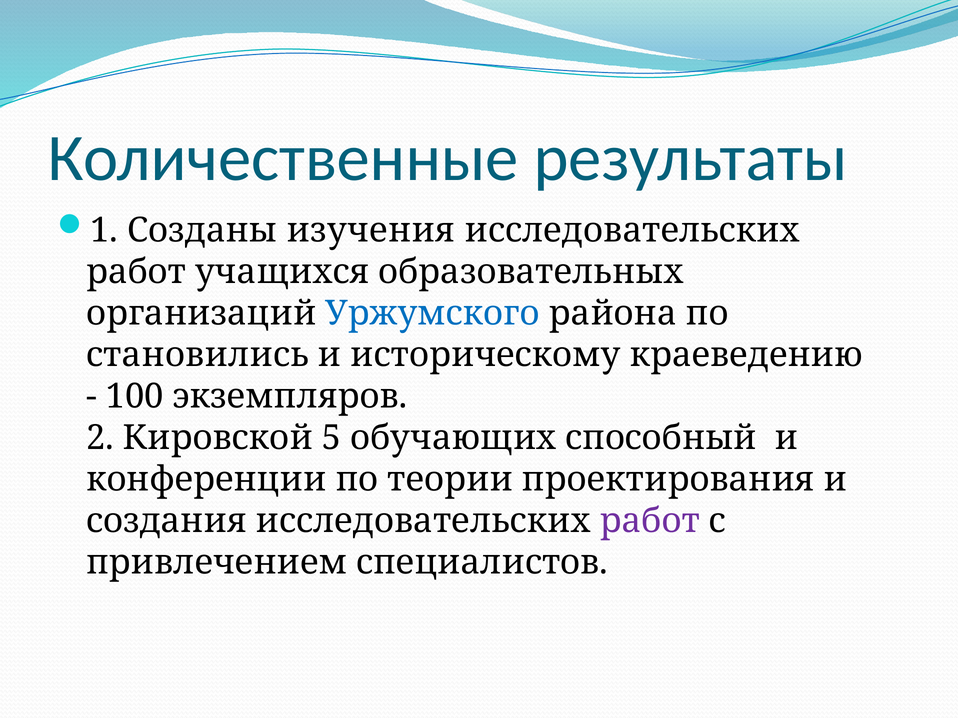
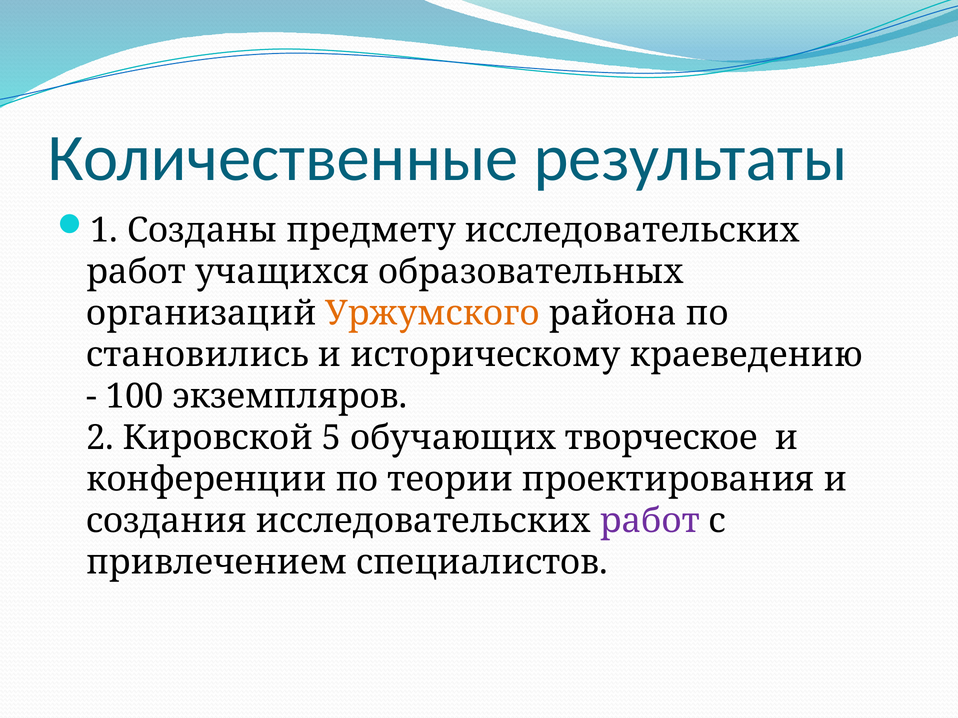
изучения: изучения -> предмету (371, 231)
Уржумского colour: blue -> orange (433, 314)
способный: способный -> творческое (661, 438)
